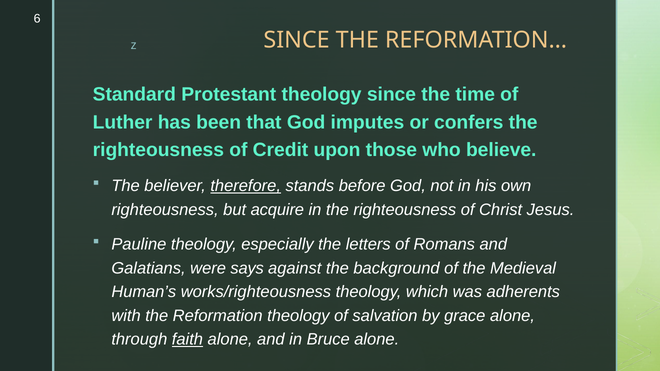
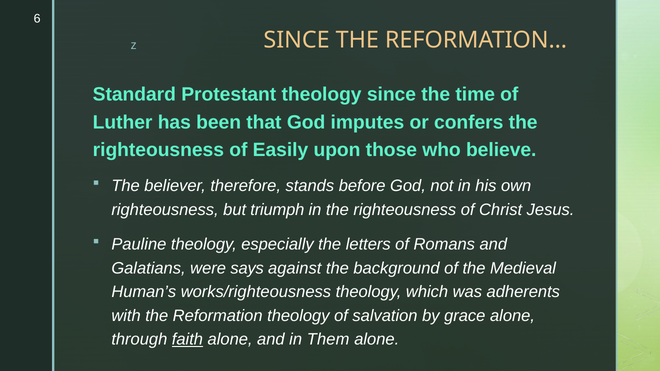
Credit: Credit -> Easily (280, 150)
therefore underline: present -> none (246, 186)
acquire: acquire -> triumph (277, 210)
Bruce: Bruce -> Them (328, 340)
